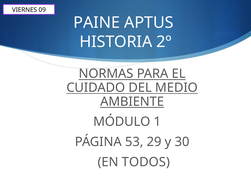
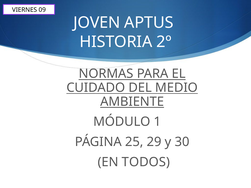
PAINE: PAINE -> JOVEN (97, 23)
53: 53 -> 25 (134, 142)
